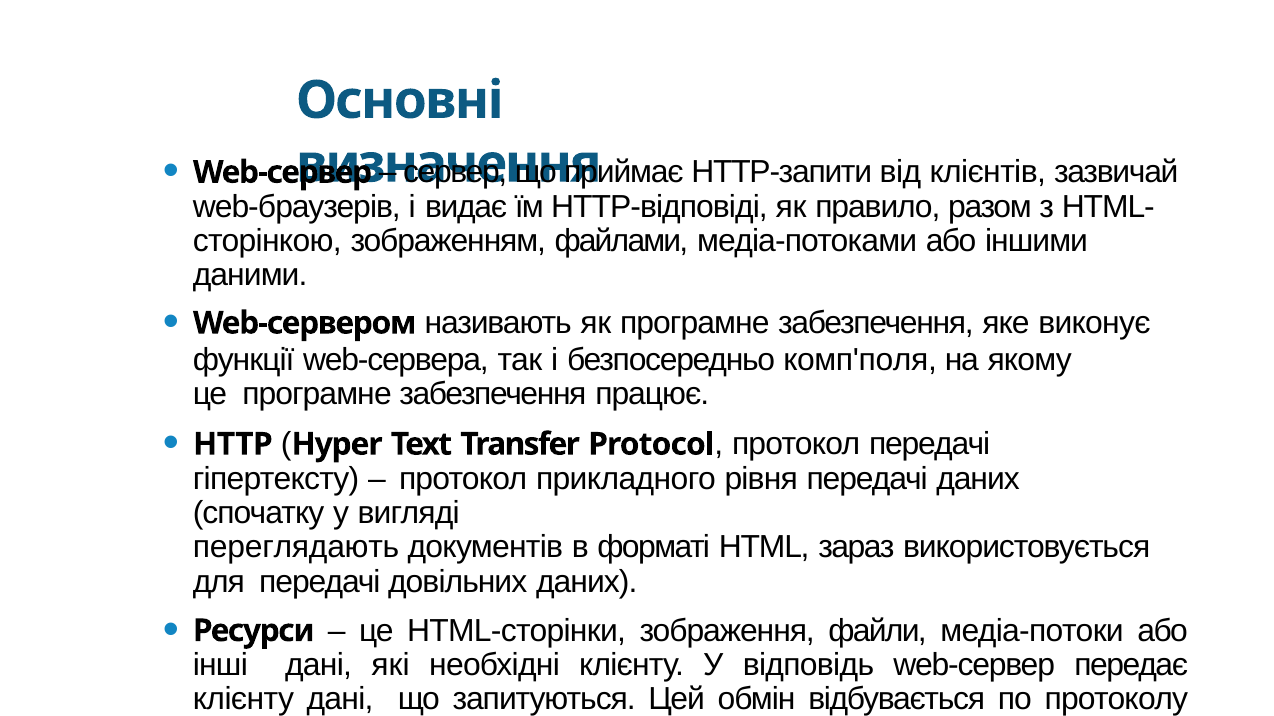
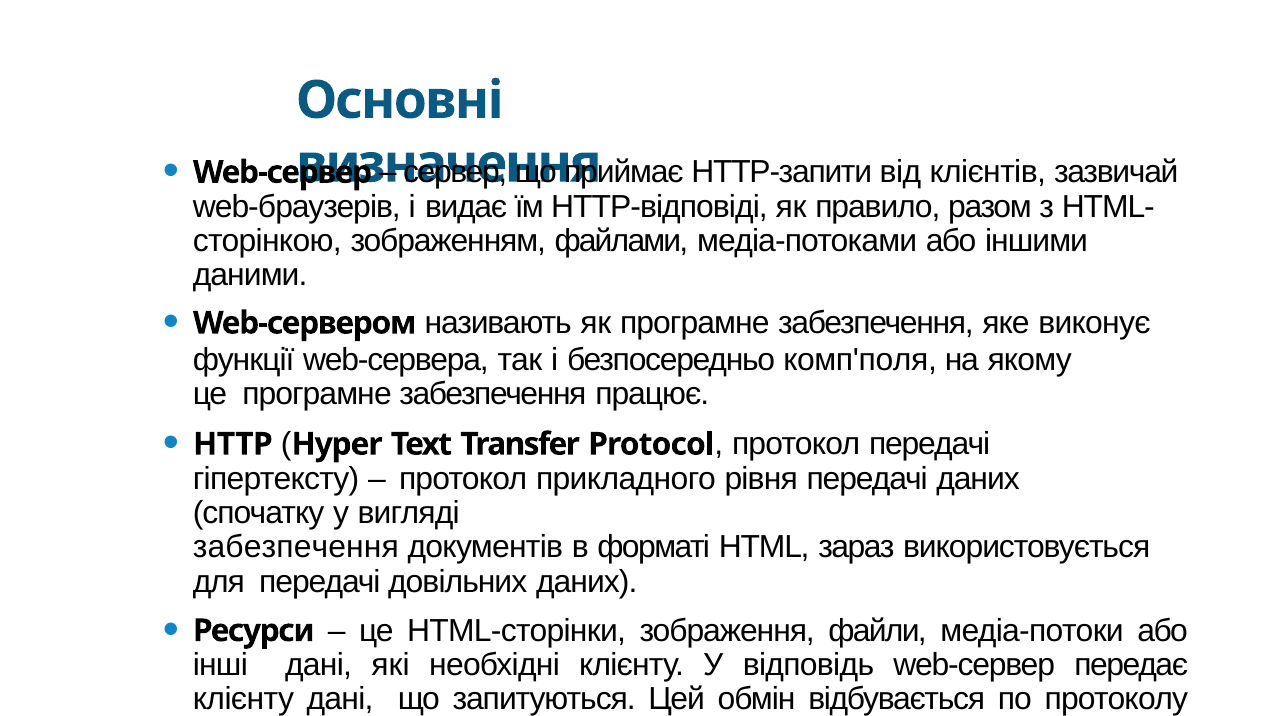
переглядають: переглядають -> забезпечення (296, 548)
